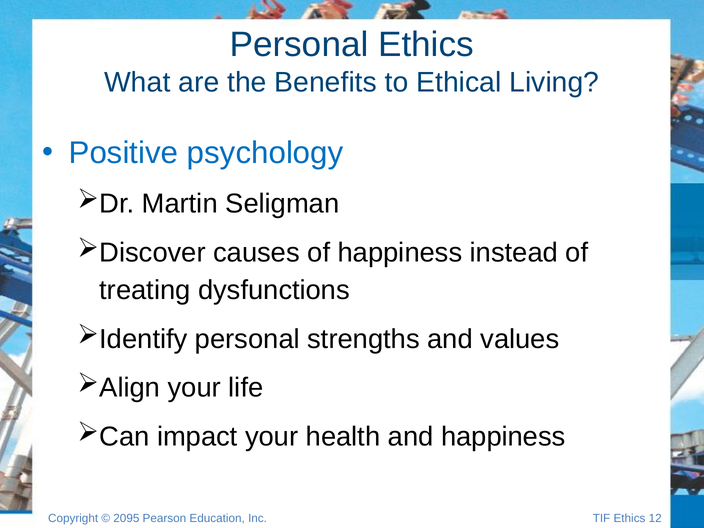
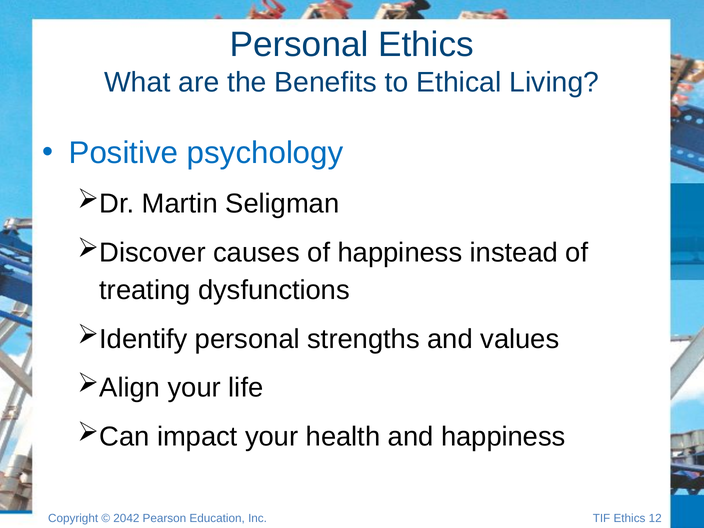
2095: 2095 -> 2042 (126, 518)
